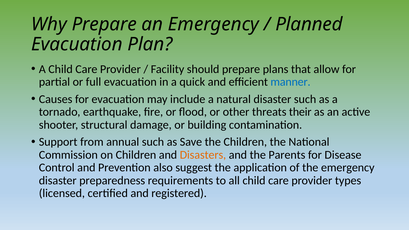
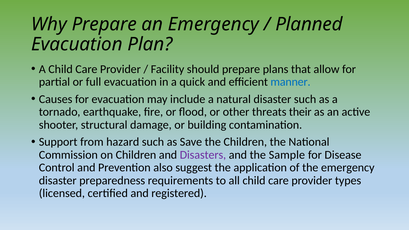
annual: annual -> hazard (123, 142)
Disasters colour: orange -> purple (203, 155)
Parents: Parents -> Sample (287, 155)
